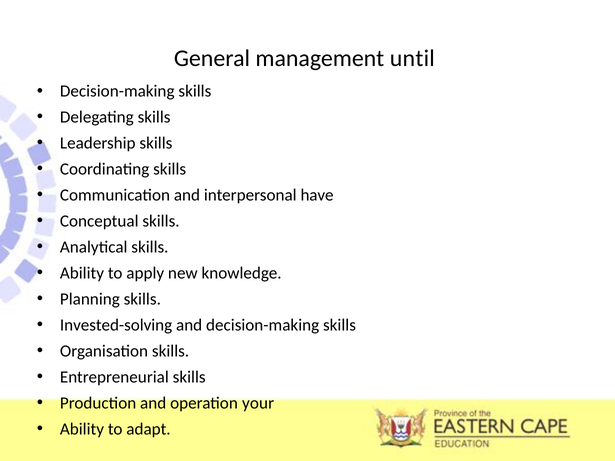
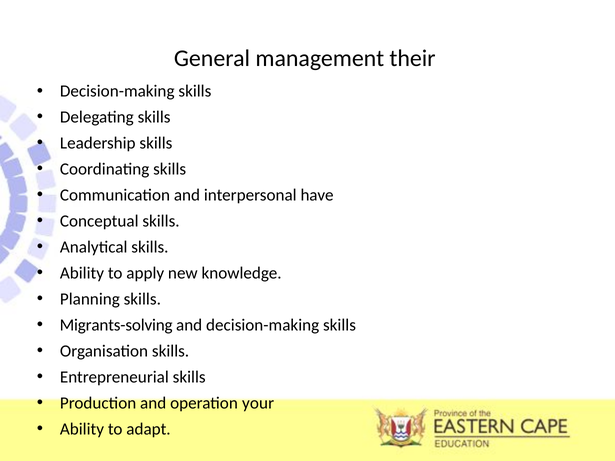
until: until -> their (412, 59)
Invested-solving: Invested-solving -> Migrants-solving (116, 325)
